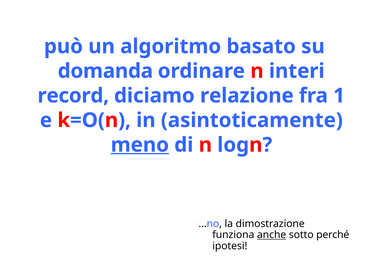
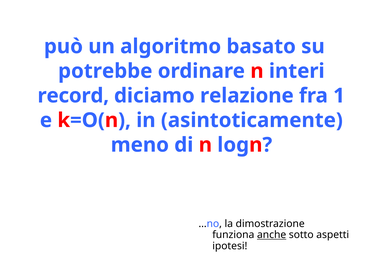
domanda: domanda -> potrebbe (105, 71)
meno underline: present -> none (140, 145)
perché: perché -> aspetti (333, 235)
